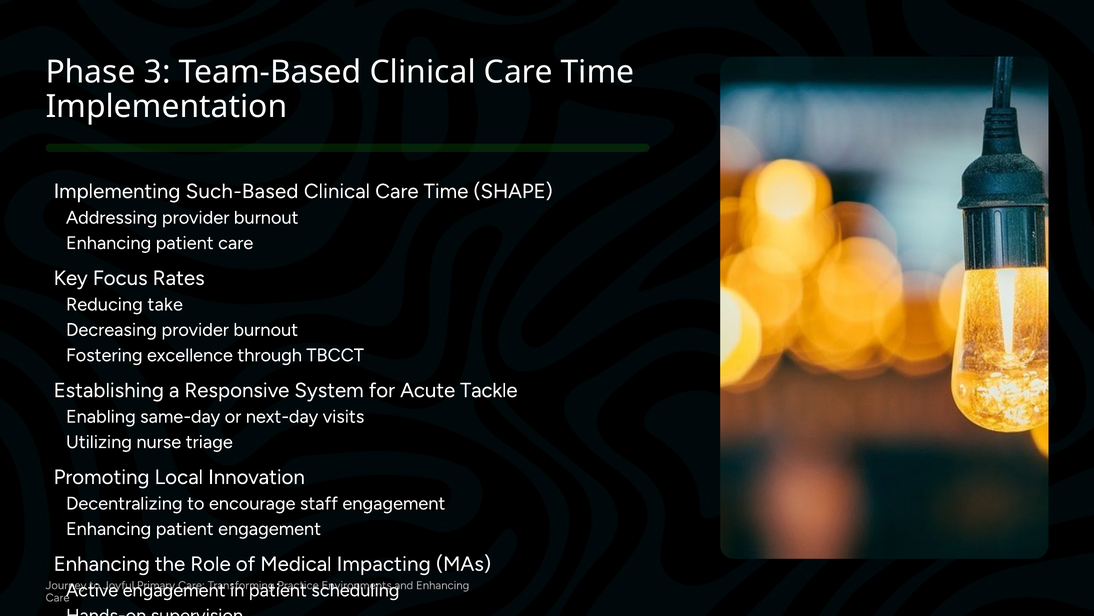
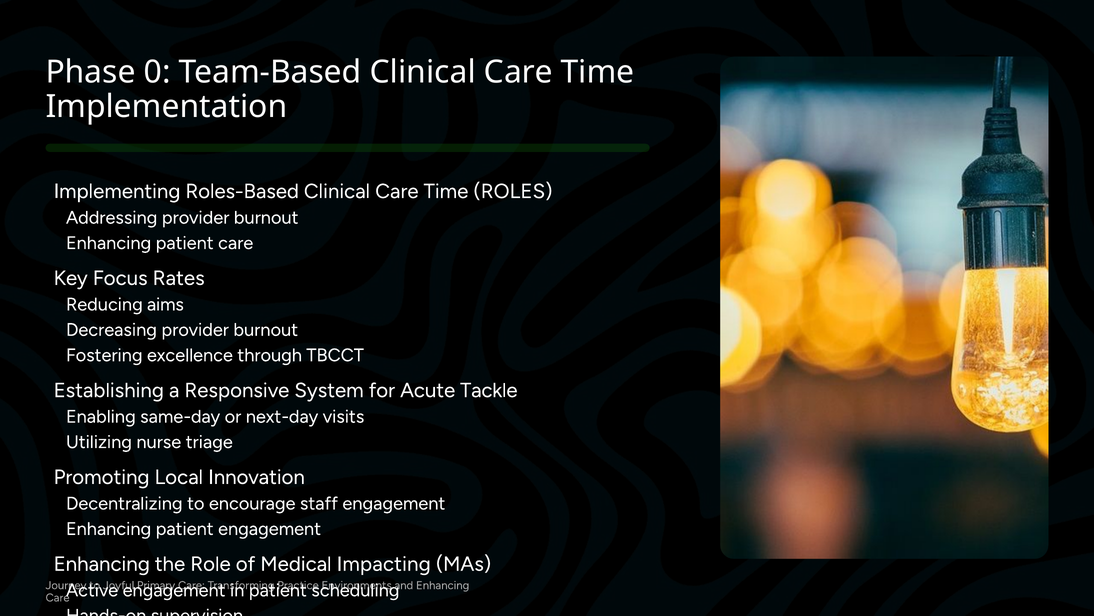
3: 3 -> 0 (157, 72)
Such-Based: Such-Based -> Roles-Based (242, 191)
SHAPE: SHAPE -> ROLES (513, 191)
take: take -> aims (165, 304)
